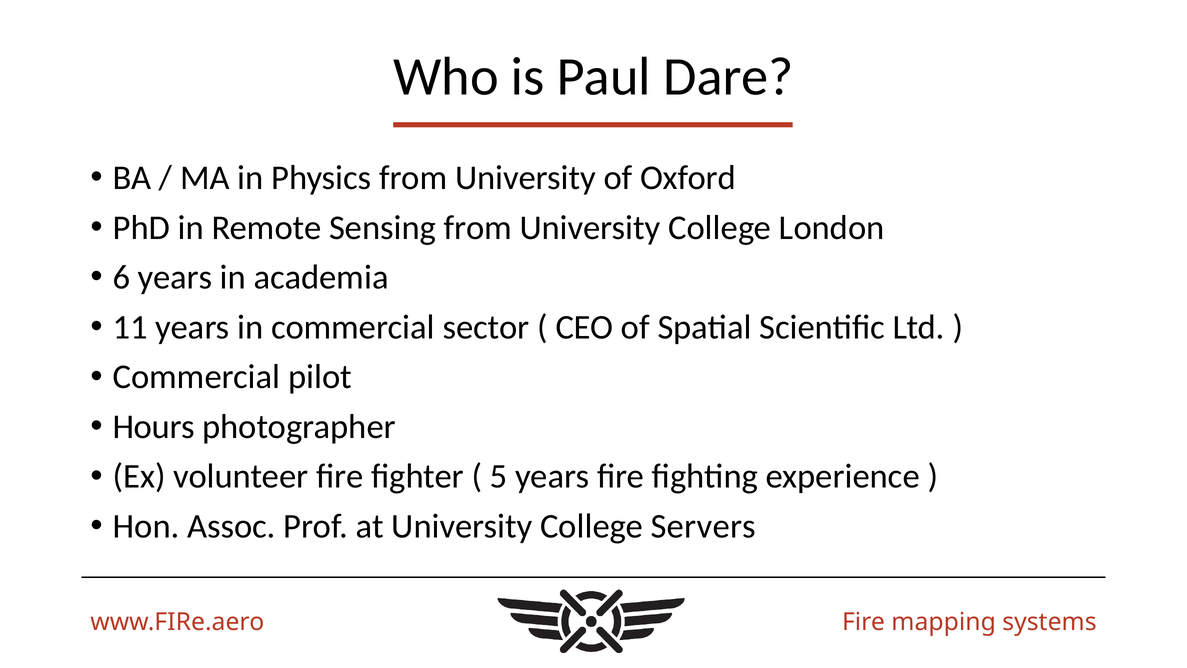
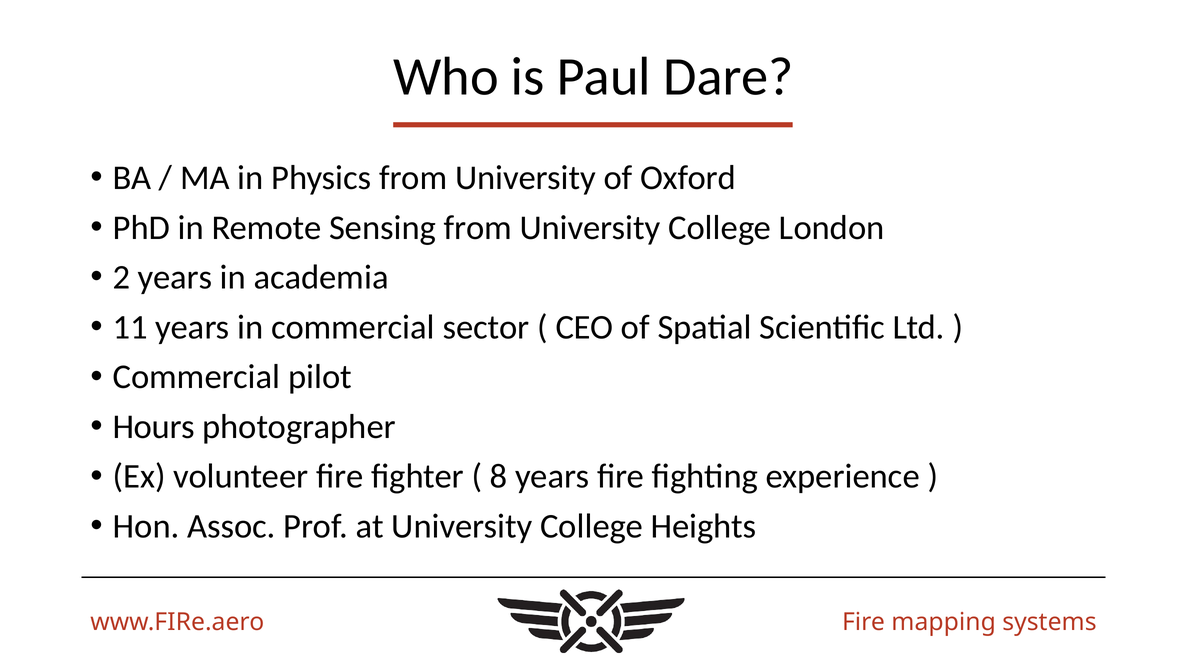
6: 6 -> 2 (122, 277)
5: 5 -> 8 (499, 476)
Servers: Servers -> Heights (704, 526)
